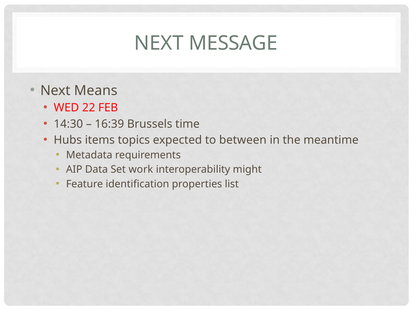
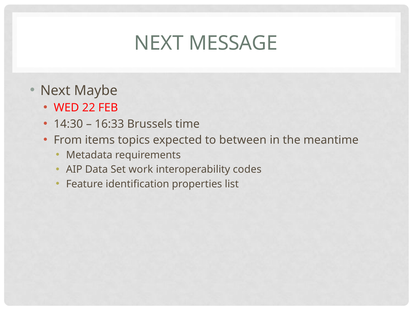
Means: Means -> Maybe (96, 90)
16:39: 16:39 -> 16:33 (109, 124)
Hubs: Hubs -> From (68, 140)
might: might -> codes (247, 169)
